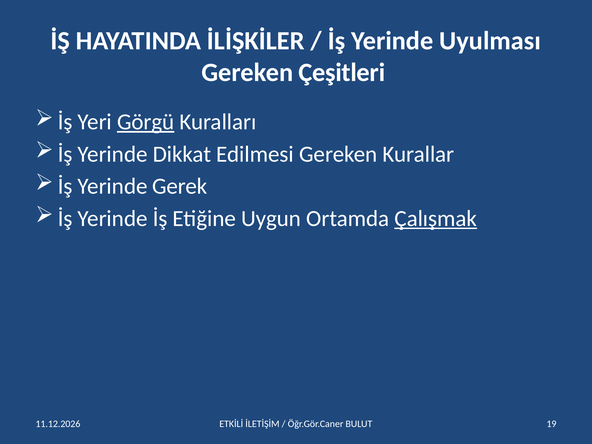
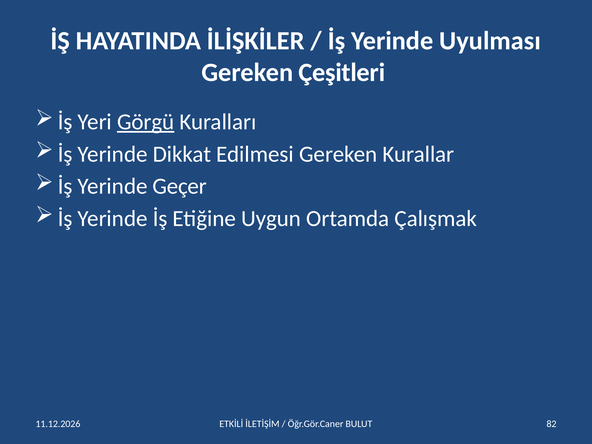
Gerek: Gerek -> Geçer (180, 186)
Çalışmak underline: present -> none (436, 219)
19: 19 -> 82 (551, 424)
